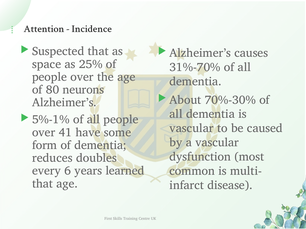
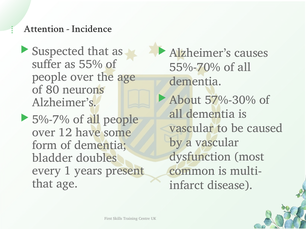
space: space -> suffer (47, 64)
25%: 25% -> 55% (91, 64)
31%-70%: 31%-70% -> 55%-70% (195, 67)
70%-30%: 70%-30% -> 57%-30% (230, 100)
5%-1%: 5%-1% -> 5%-7% (51, 120)
41: 41 -> 12 (65, 133)
reduces: reduces -> bladder (52, 158)
6: 6 -> 1 (68, 171)
learned: learned -> present (125, 171)
